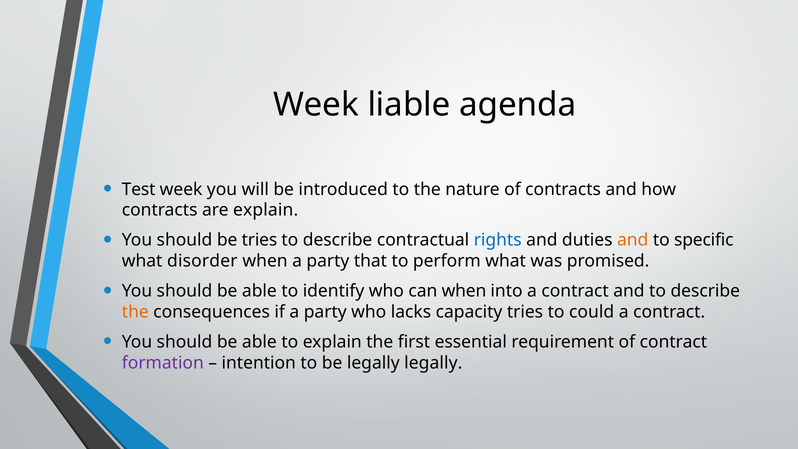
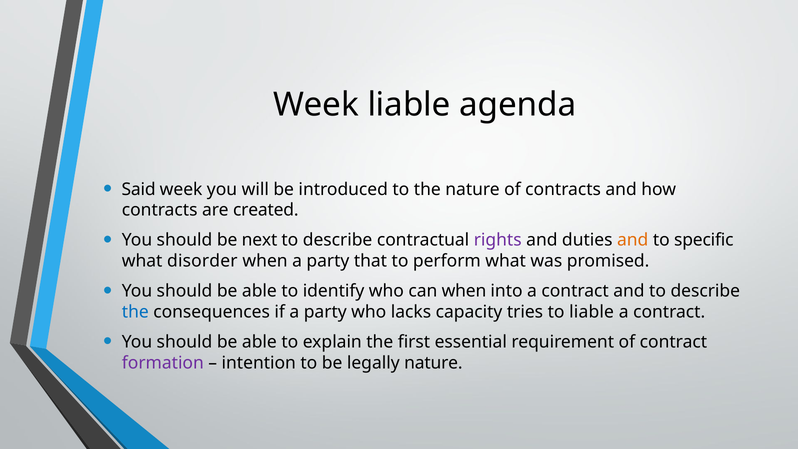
Test: Test -> Said (139, 189)
are explain: explain -> created (266, 210)
be tries: tries -> next (259, 240)
rights colour: blue -> purple (498, 240)
the colour: orange -> blue (135, 312)
to could: could -> liable (592, 312)
legally legally: legally -> nature (433, 363)
